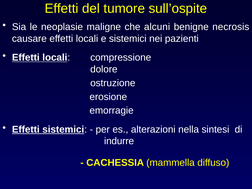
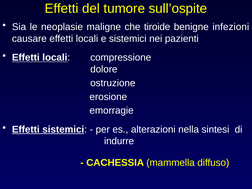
alcuni: alcuni -> tiroide (157, 27)
necrosis: necrosis -> infezioni (231, 27)
